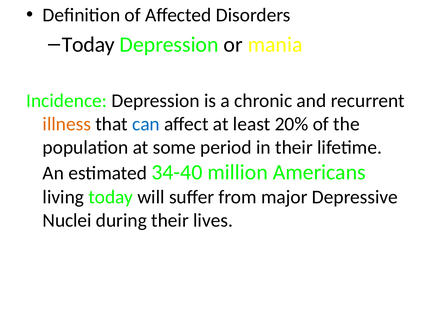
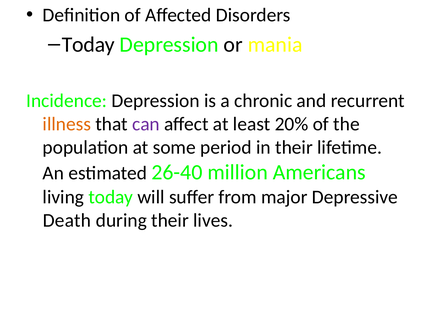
can colour: blue -> purple (146, 124)
34-40: 34-40 -> 26-40 (177, 172)
Nuclei: Nuclei -> Death (67, 220)
